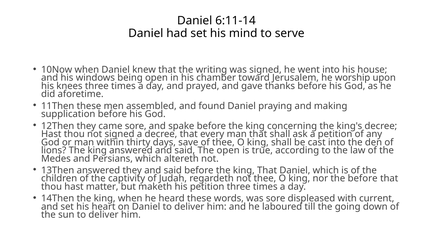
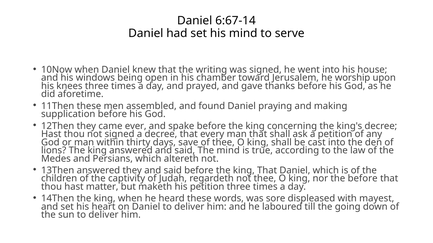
6:11-14: 6:11-14 -> 6:67-14 (236, 21)
came sore: sore -> ever (136, 126)
The open: open -> mind (228, 151)
current: current -> mayest (377, 199)
